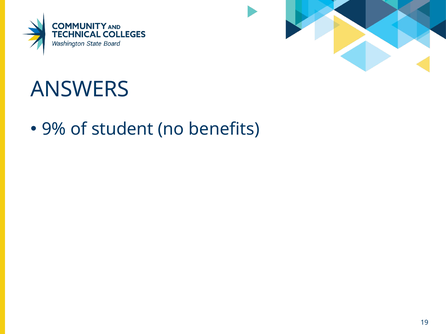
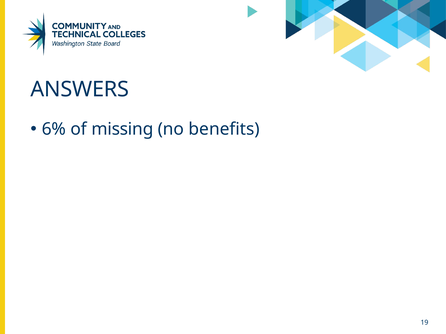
9%: 9% -> 6% (54, 129)
student: student -> missing (122, 129)
